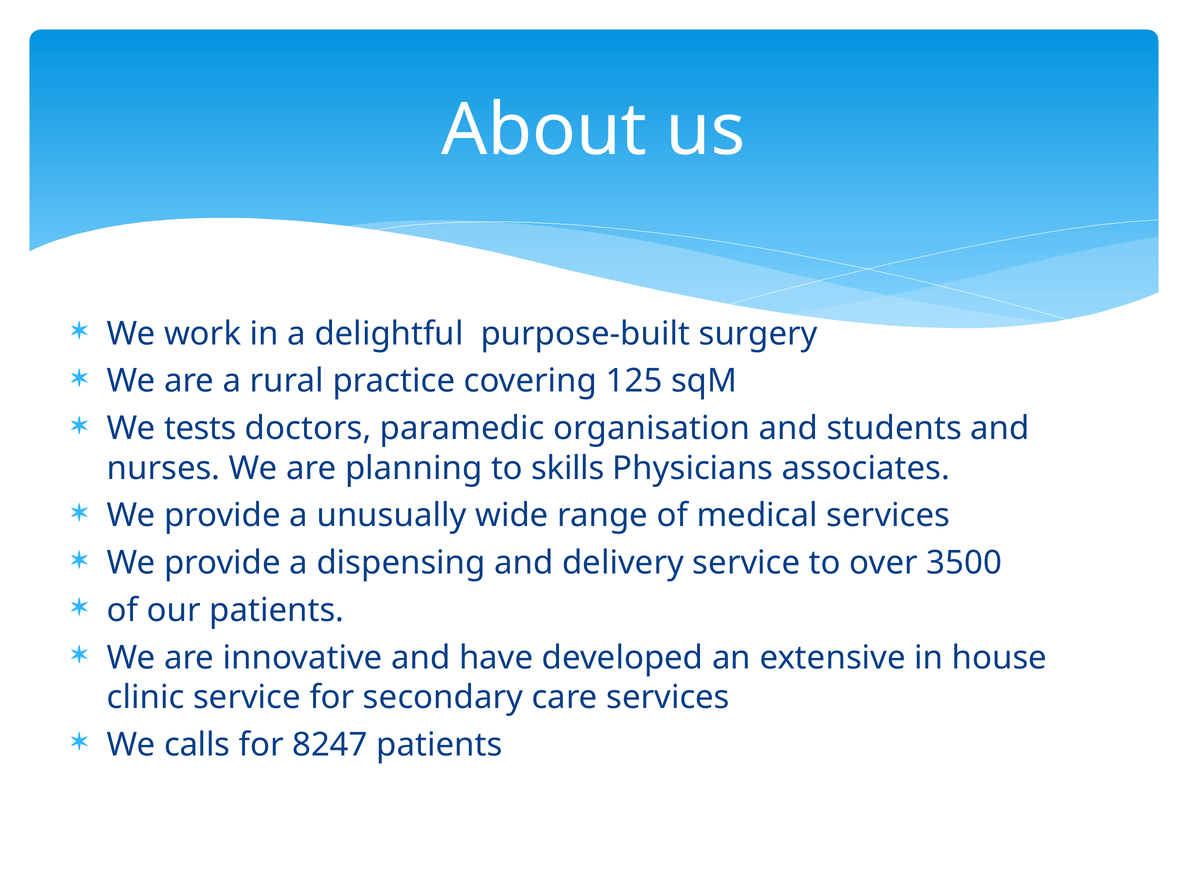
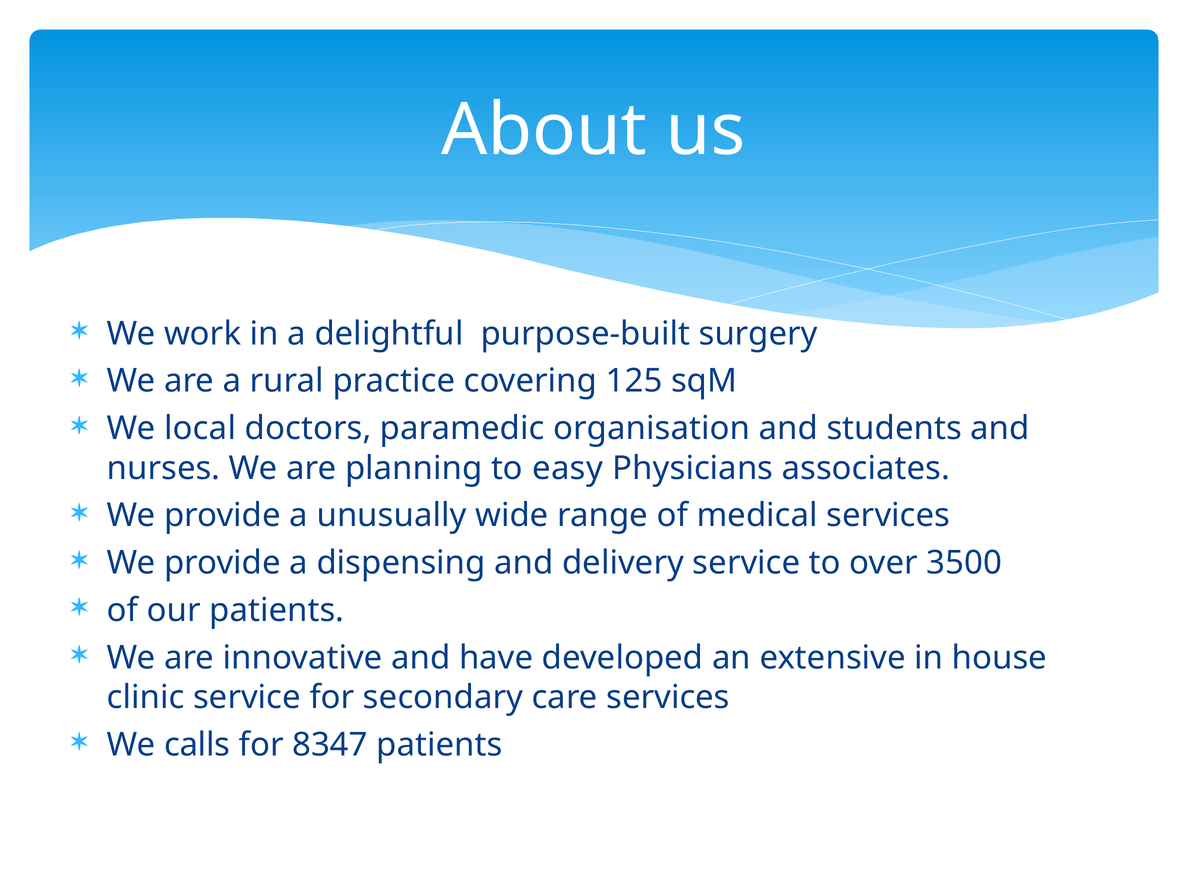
tests: tests -> local (200, 429)
skills: skills -> easy (568, 468)
8247: 8247 -> 8347 (330, 745)
